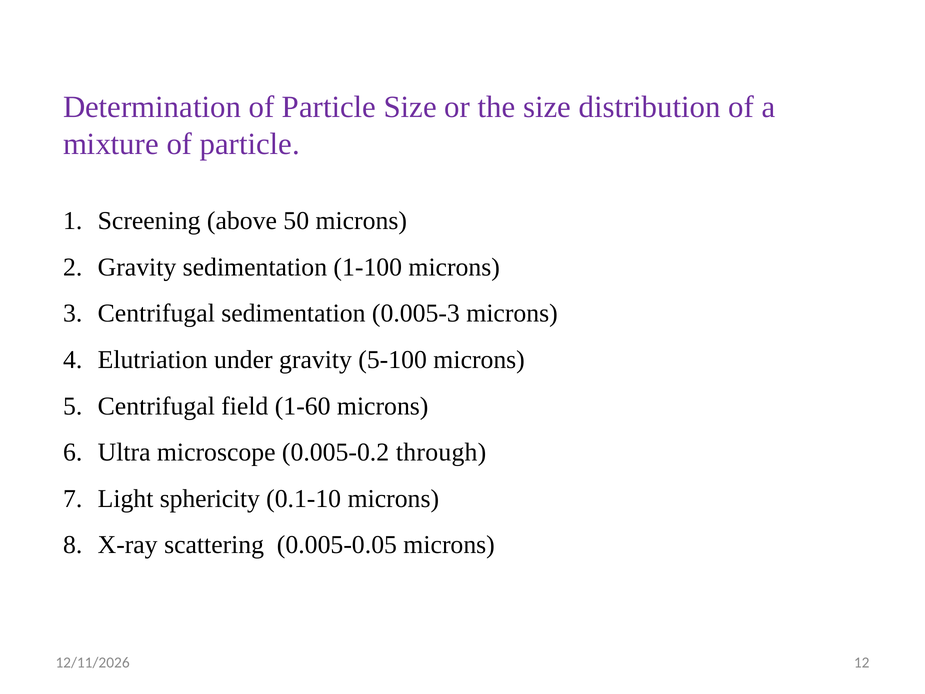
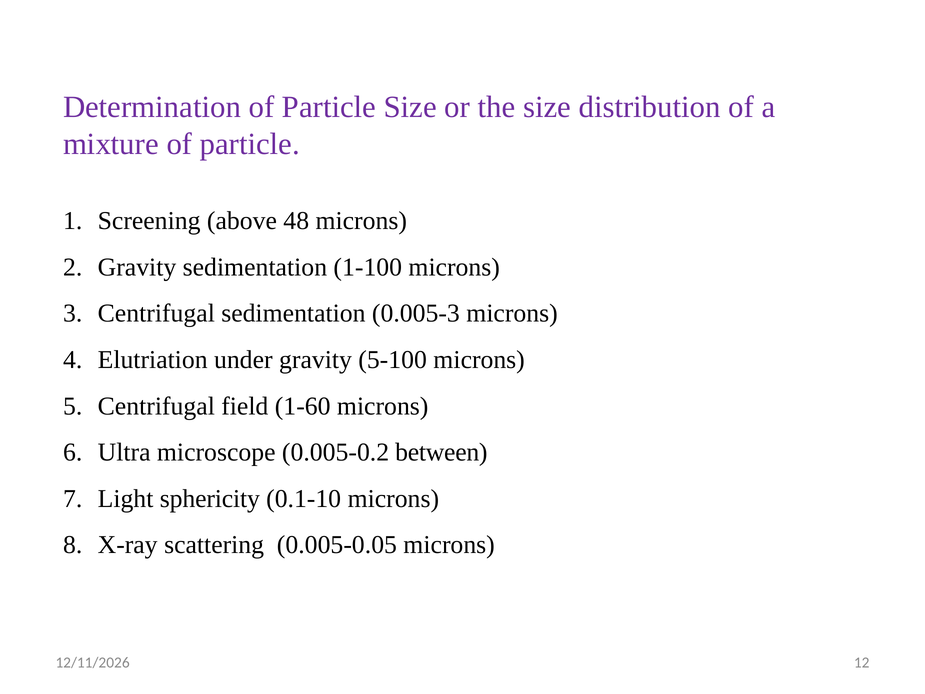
50: 50 -> 48 (296, 221)
through: through -> between (441, 452)
